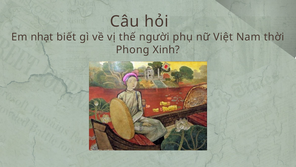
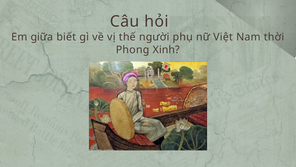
nhạt: nhạt -> giữa (42, 37)
